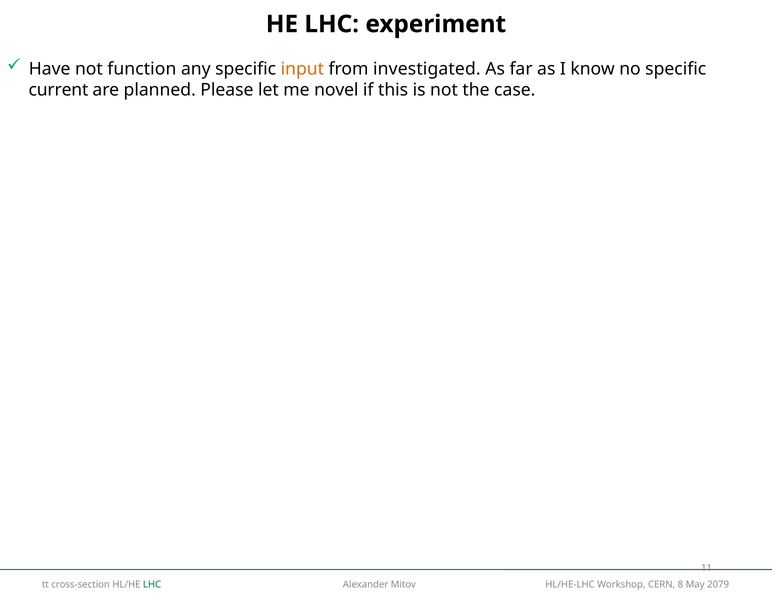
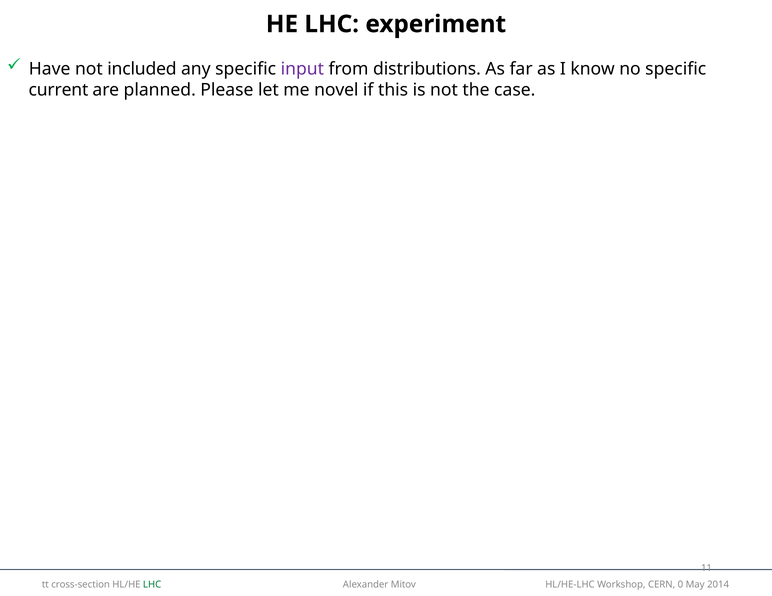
function: function -> included (142, 69)
input colour: orange -> purple (302, 69)
investigated: investigated -> distributions (427, 69)
8: 8 -> 0 (680, 585)
2079: 2079 -> 2014 (718, 585)
